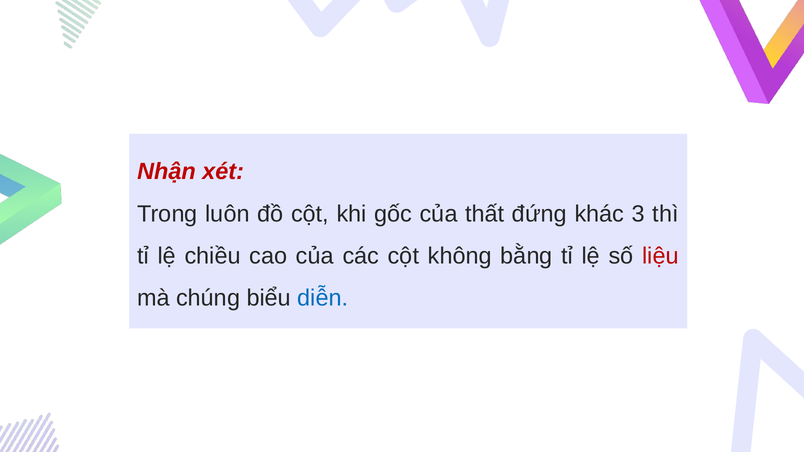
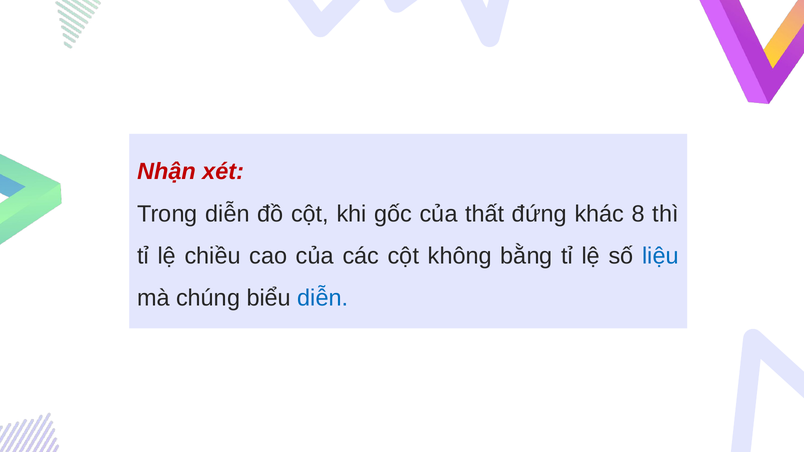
Trong luôn: luôn -> diễn (227, 214)
3: 3 -> 8 (638, 214)
liệu colour: red -> blue (660, 256)
